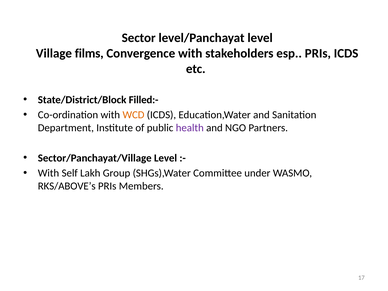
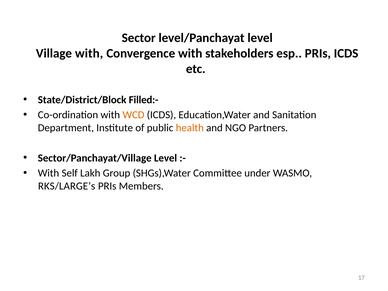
Village films: films -> with (89, 53)
health colour: purple -> orange (190, 128)
RKS/ABOVE’s: RKS/ABOVE’s -> RKS/LARGE’s (67, 186)
